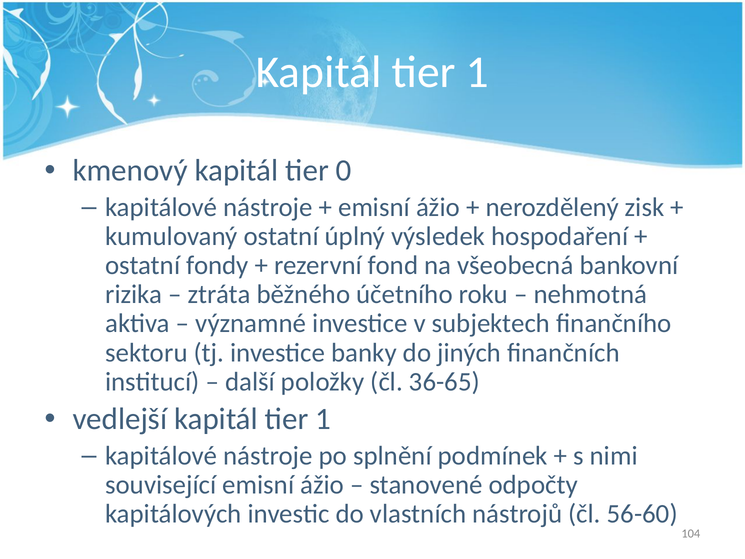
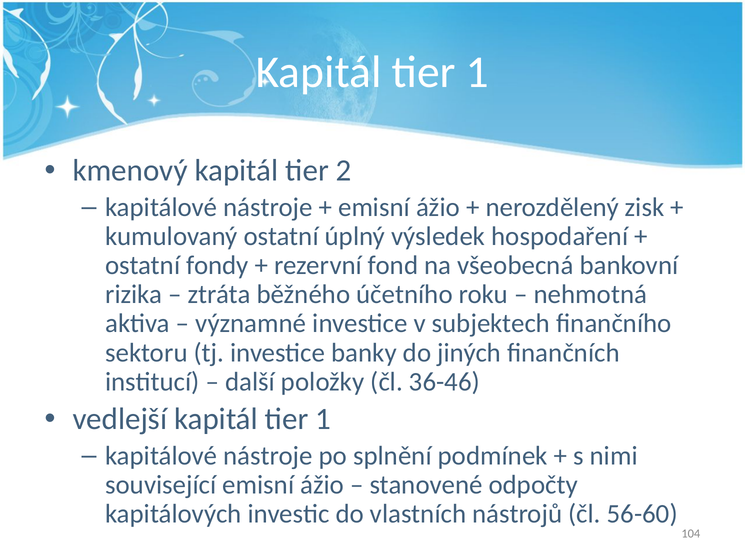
0: 0 -> 2 (344, 171)
36-65: 36-65 -> 36-46 (444, 382)
